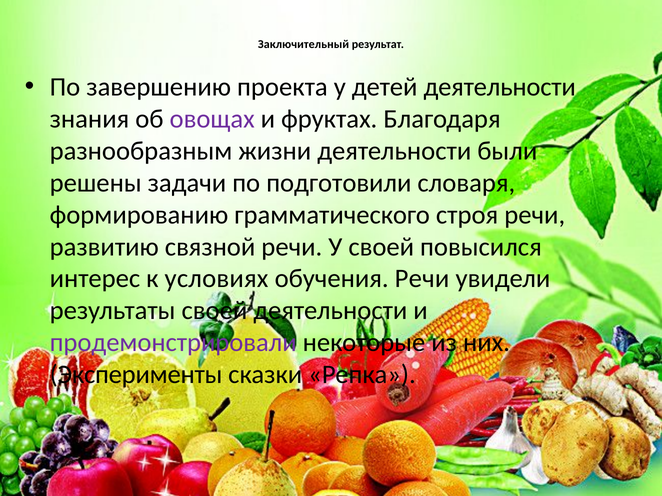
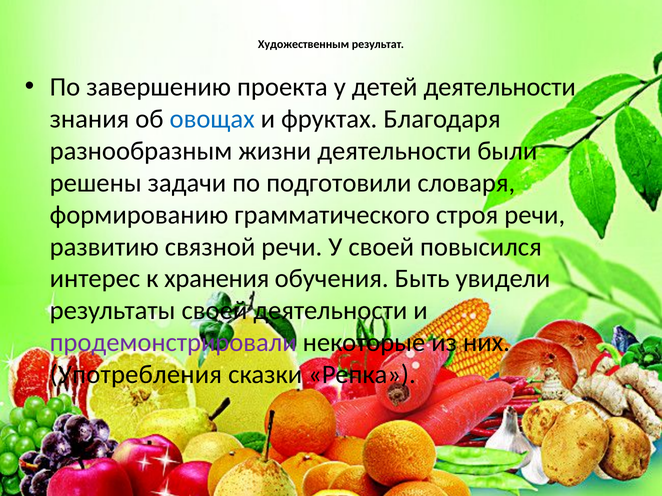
Заключительный: Заключительный -> Художественным (304, 44)
овощах colour: purple -> blue (212, 119)
условиях: условиях -> хранения (217, 279)
обучения Речи: Речи -> Быть (422, 279)
Эксперименты: Эксперименты -> Употребления (136, 375)
